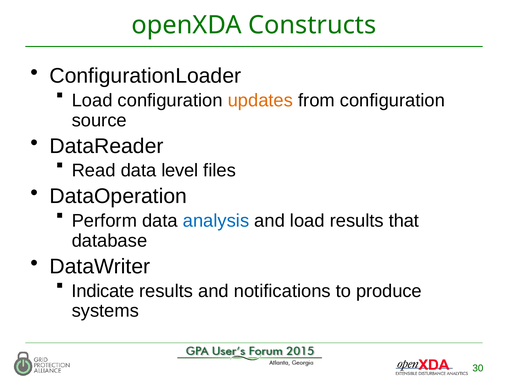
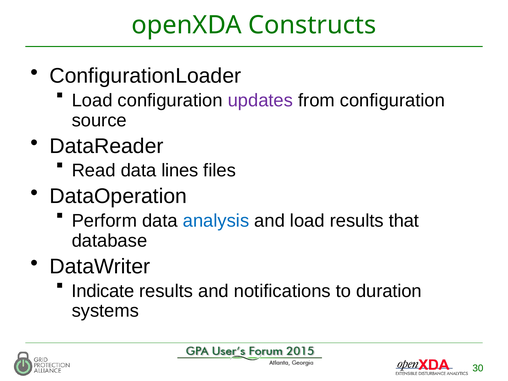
updates colour: orange -> purple (260, 101)
level: level -> lines (180, 171)
produce: produce -> duration (389, 291)
